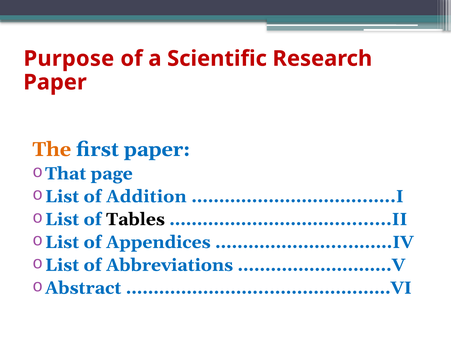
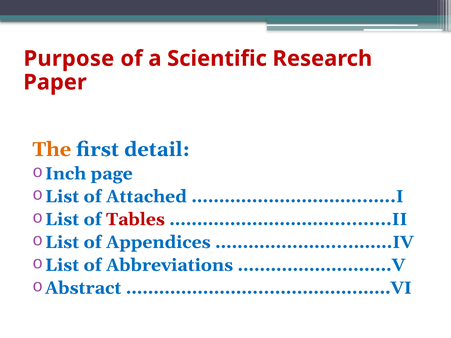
first paper: paper -> detail (157, 149)
That: That -> Inch (66, 174)
Addition: Addition -> Attached (146, 197)
Tables colour: black -> red (135, 219)
